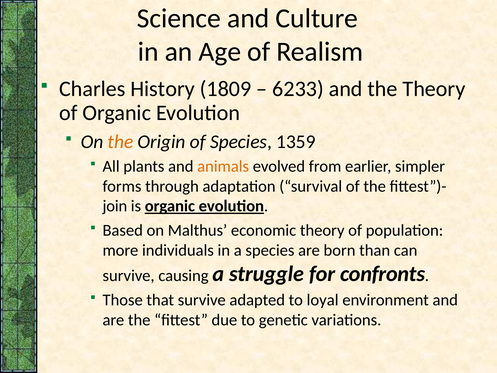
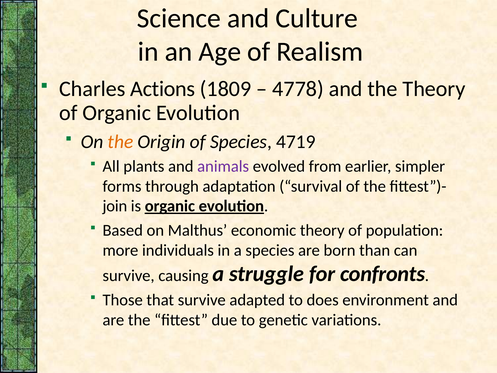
History: History -> Actions (163, 89)
6233: 6233 -> 4778 (298, 89)
1359: 1359 -> 4719 (296, 142)
animals colour: orange -> purple (223, 166)
loyal: loyal -> does (323, 300)
